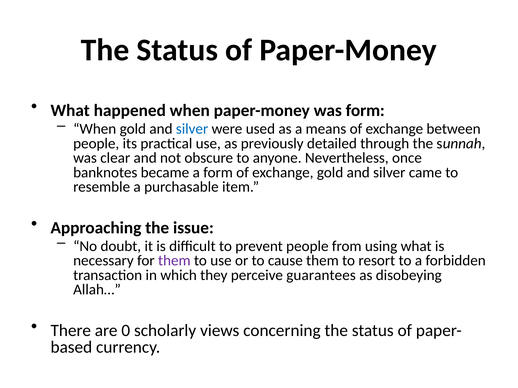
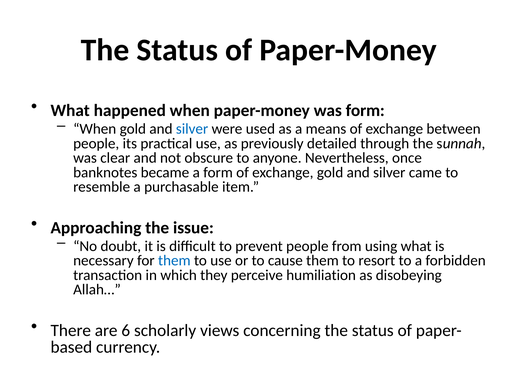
them colour: purple -> blue (174, 261)
guarantees: guarantees -> humiliation (321, 275)
0: 0 -> 6 (126, 331)
